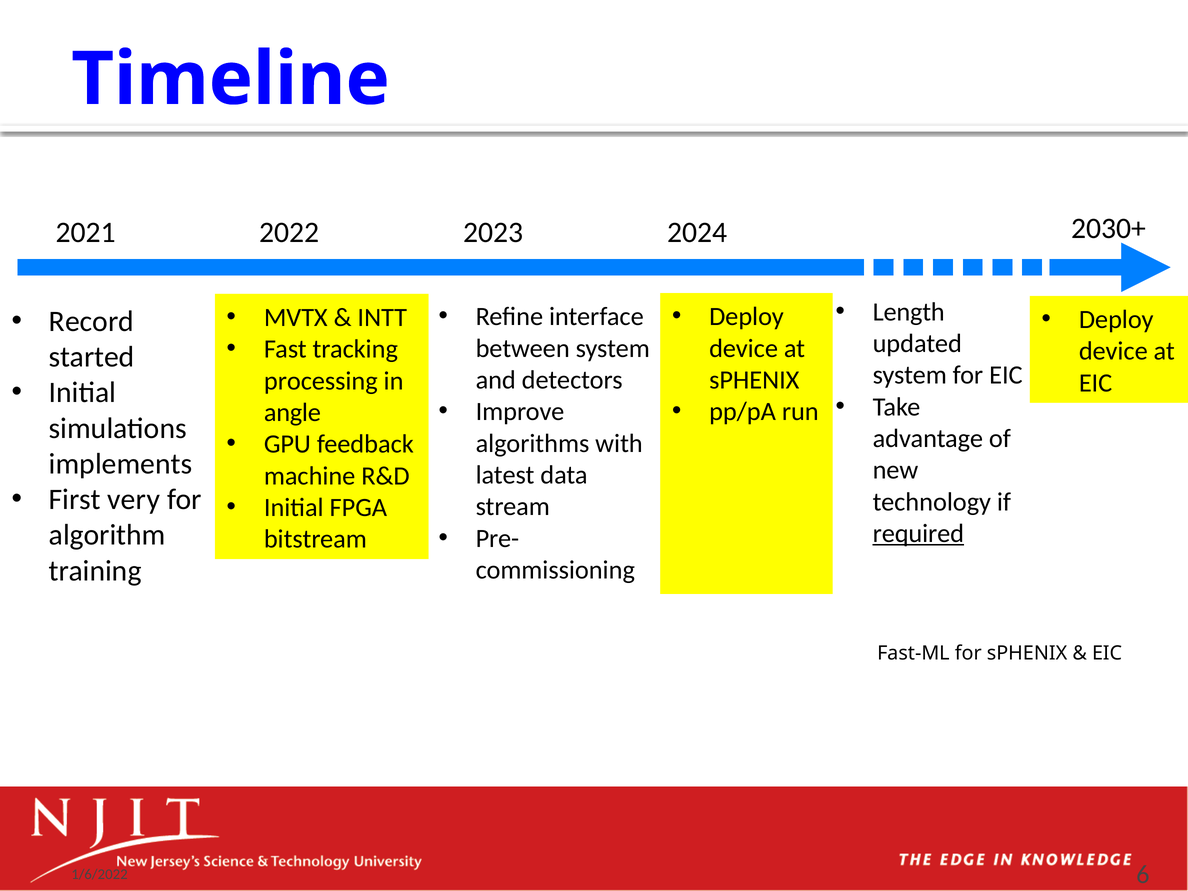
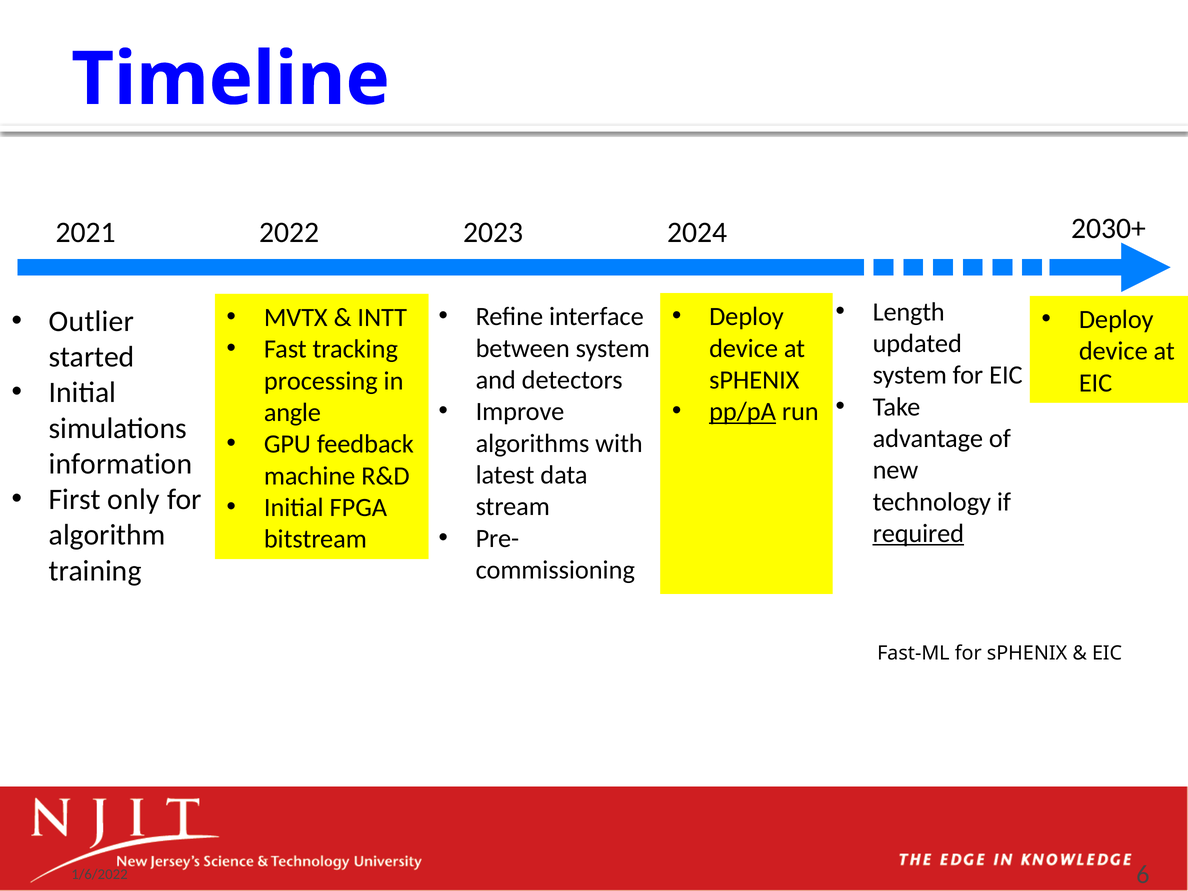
Record: Record -> Outlier (91, 321)
pp/pA underline: none -> present (743, 412)
implements: implements -> information (121, 464)
very: very -> only (134, 500)
